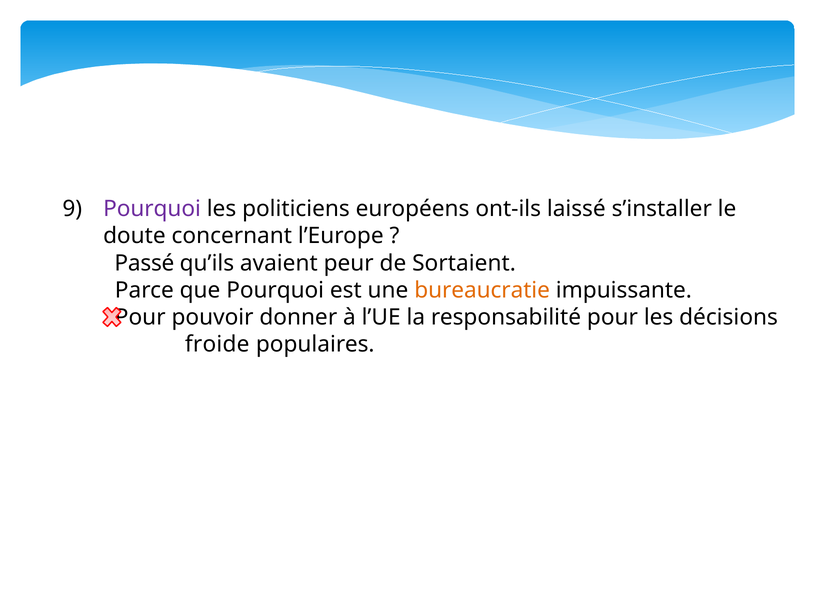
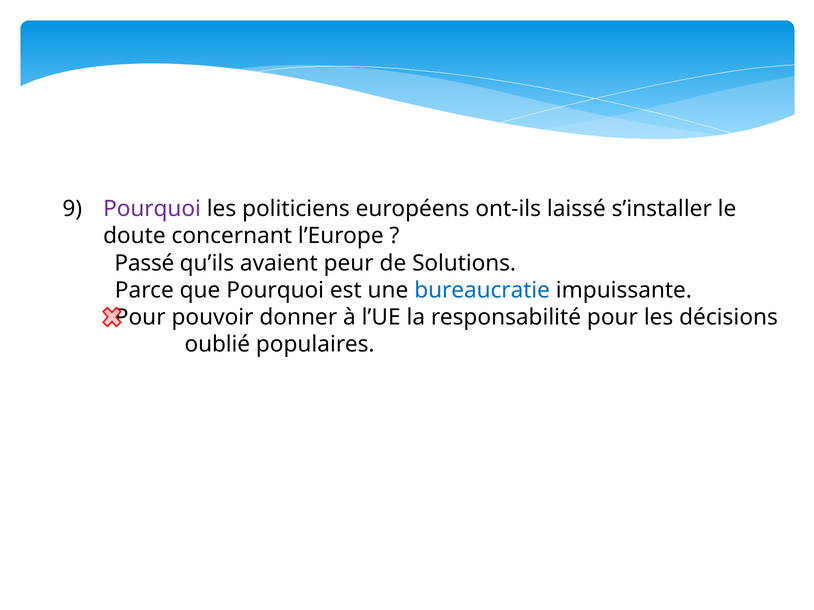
Sortaient: Sortaient -> Solutions (464, 263)
bureaucratie colour: orange -> blue (482, 290)
froide: froide -> oublié (217, 345)
